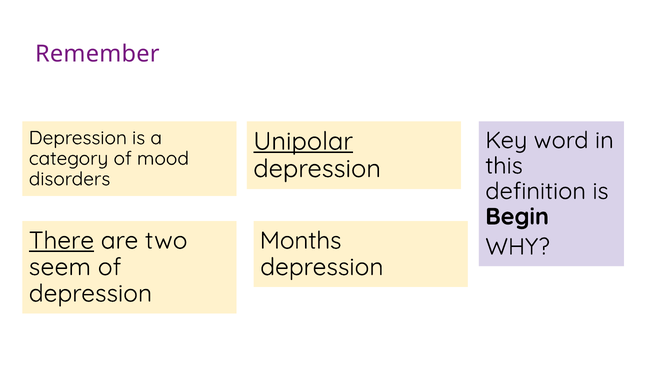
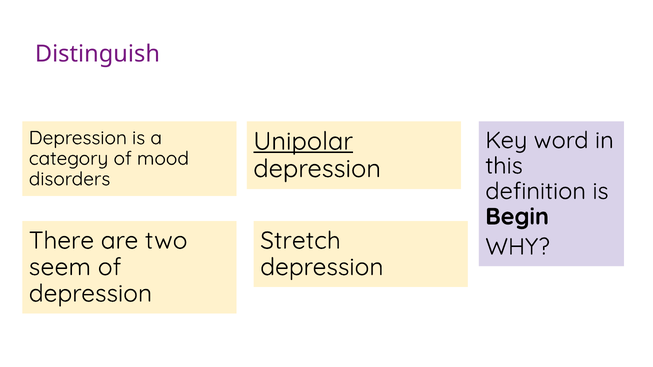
Remember: Remember -> Distinguish (97, 54)
There underline: present -> none (61, 241)
Months: Months -> Stretch (300, 241)
